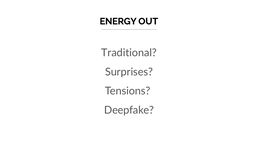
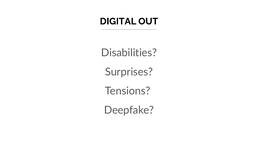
ENERGY: ENERGY -> DIGITAL (118, 21)
Traditional: Traditional -> Disabilities (129, 53)
